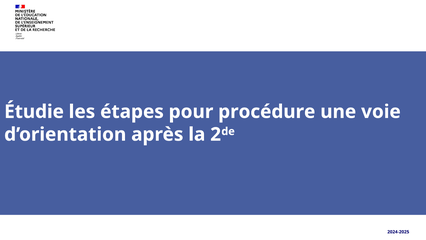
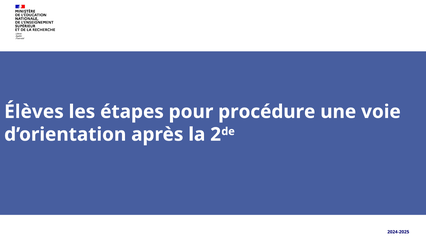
Étudie: Étudie -> Élèves (34, 112)
